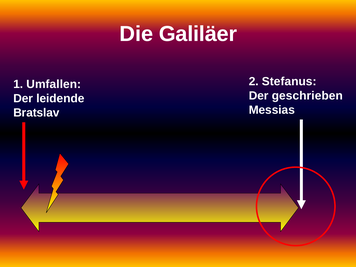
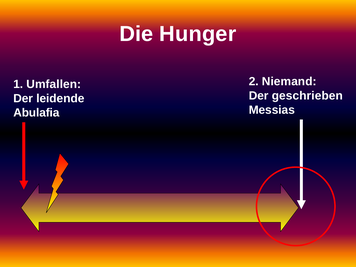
Galiläer: Galiläer -> Hunger (198, 34)
Stefanus: Stefanus -> Niemand (289, 82)
Bratslav: Bratslav -> Abulafia (36, 113)
